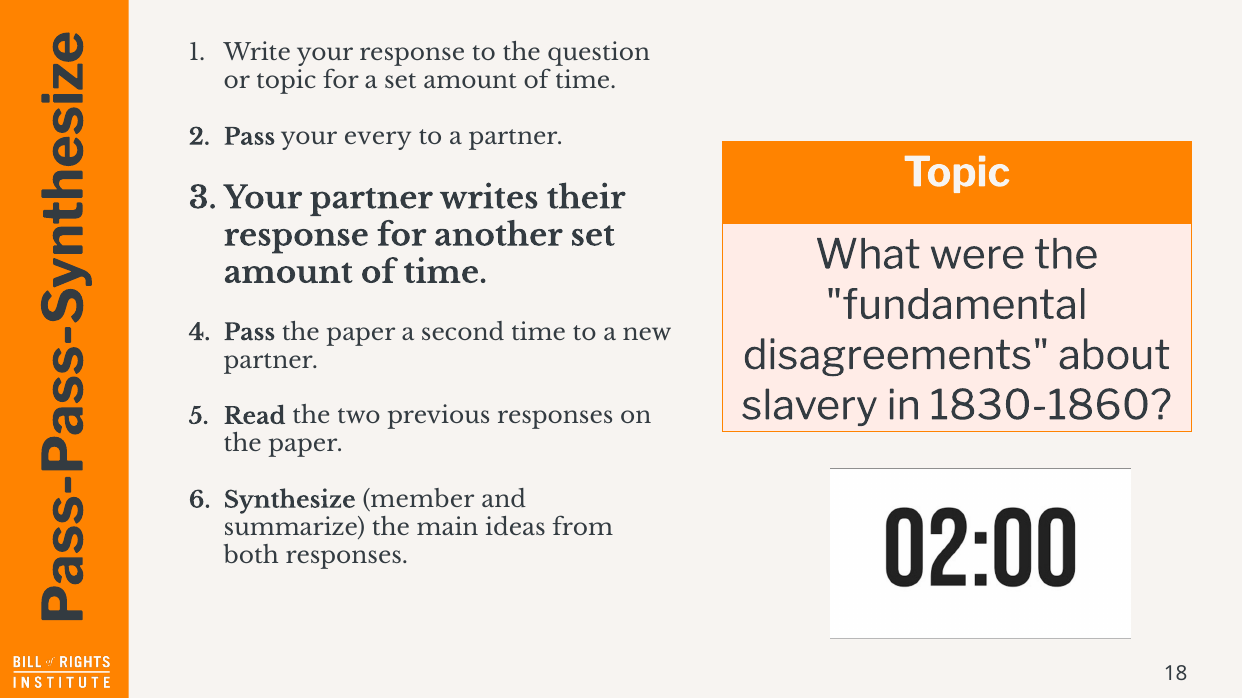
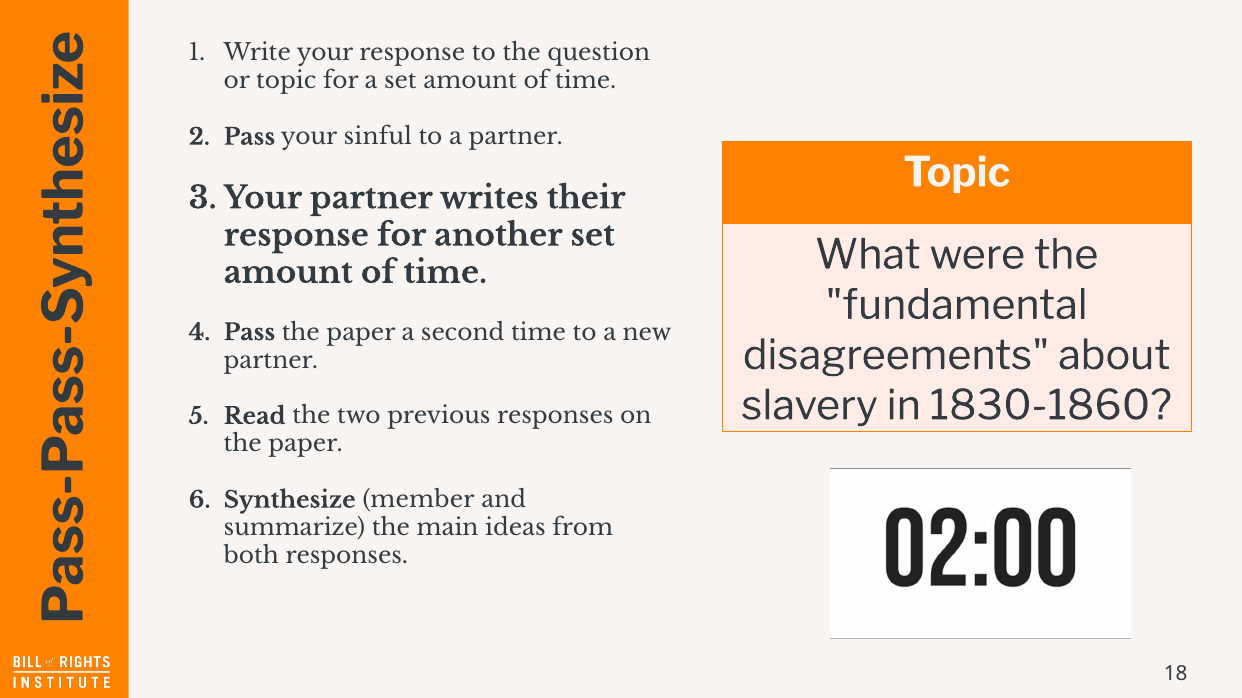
every: every -> sinful (378, 137)
